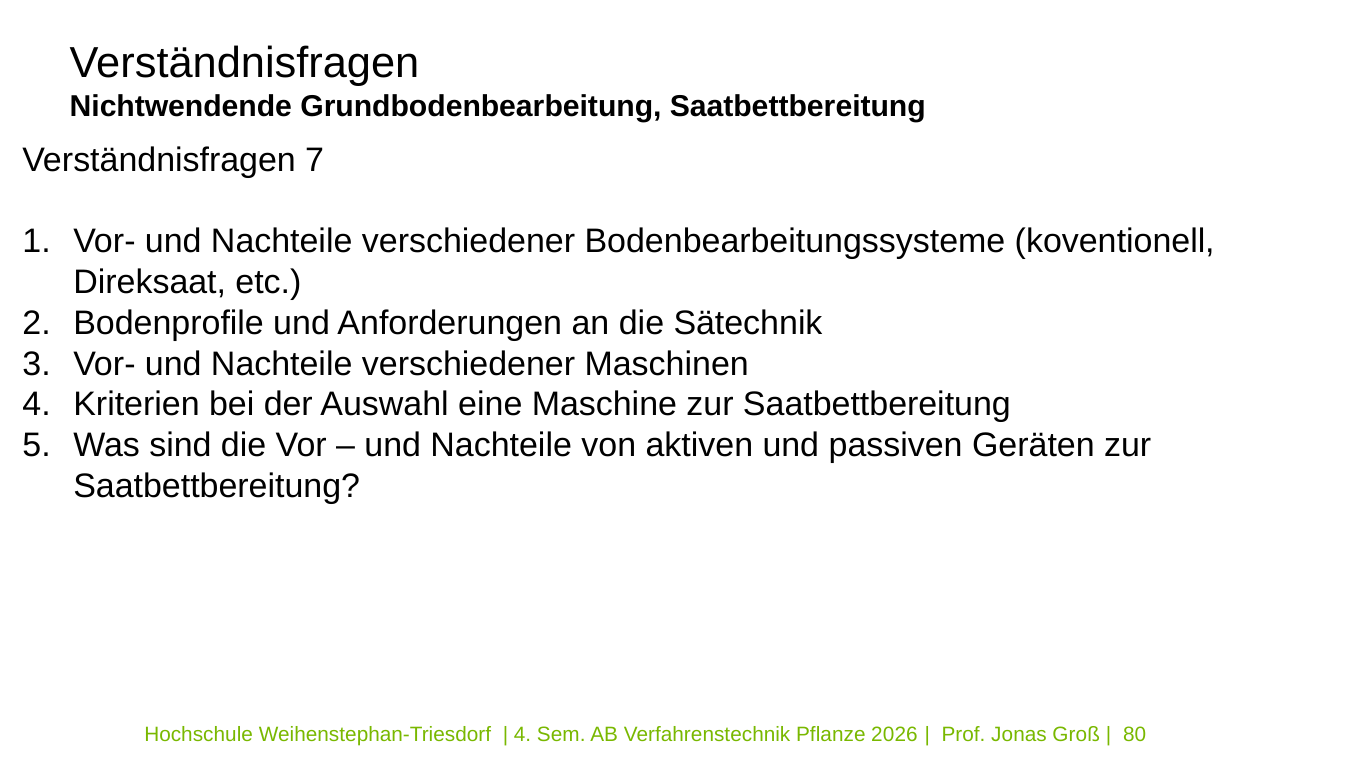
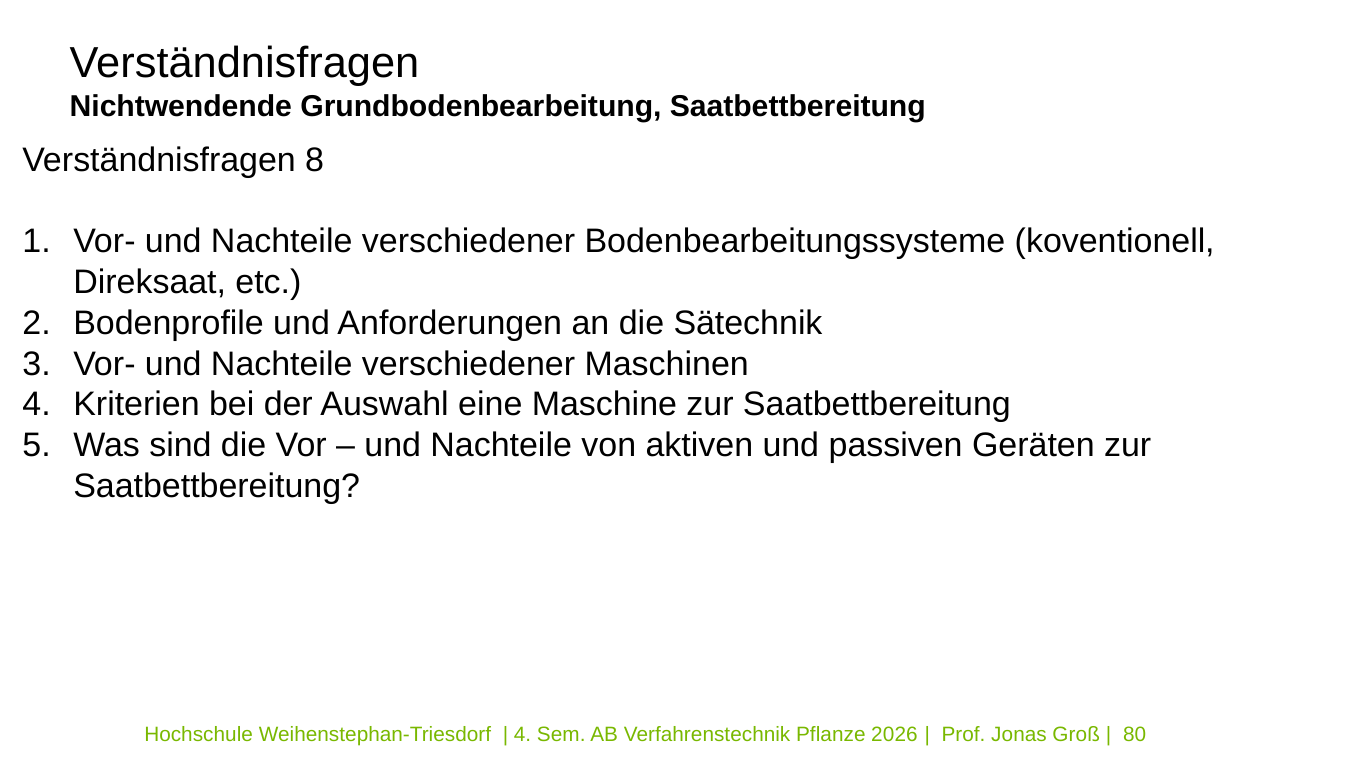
7: 7 -> 8 (315, 160)
